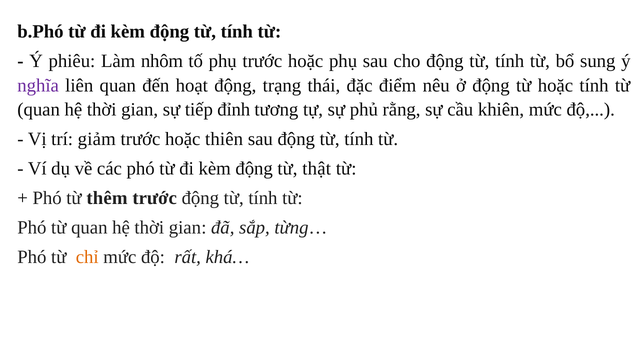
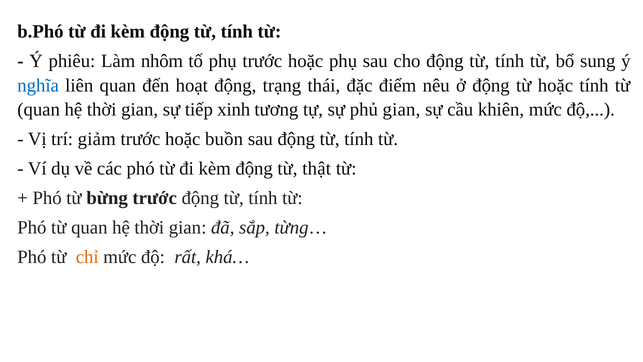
nghĩa colour: purple -> blue (38, 85)
đỉnh: đỉnh -> xinh (234, 109)
phủ rằng: rằng -> gian (401, 109)
thiên: thiên -> buồn (224, 139)
thêm: thêm -> bừng (107, 198)
